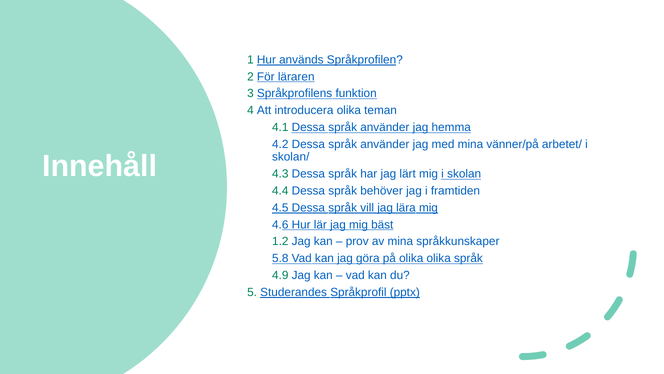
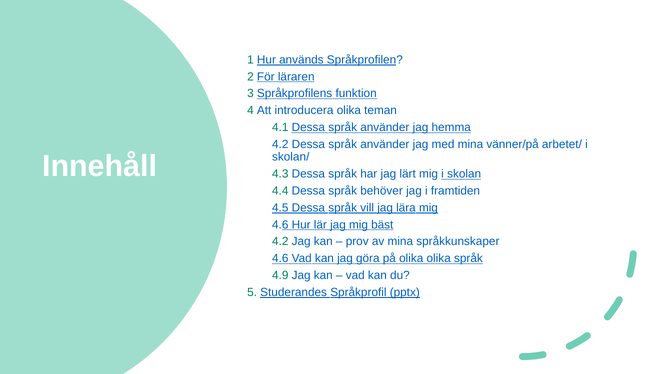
1.2: 1.2 -> 4.2 (280, 241)
5.8: 5.8 -> 4.6 (280, 258)
